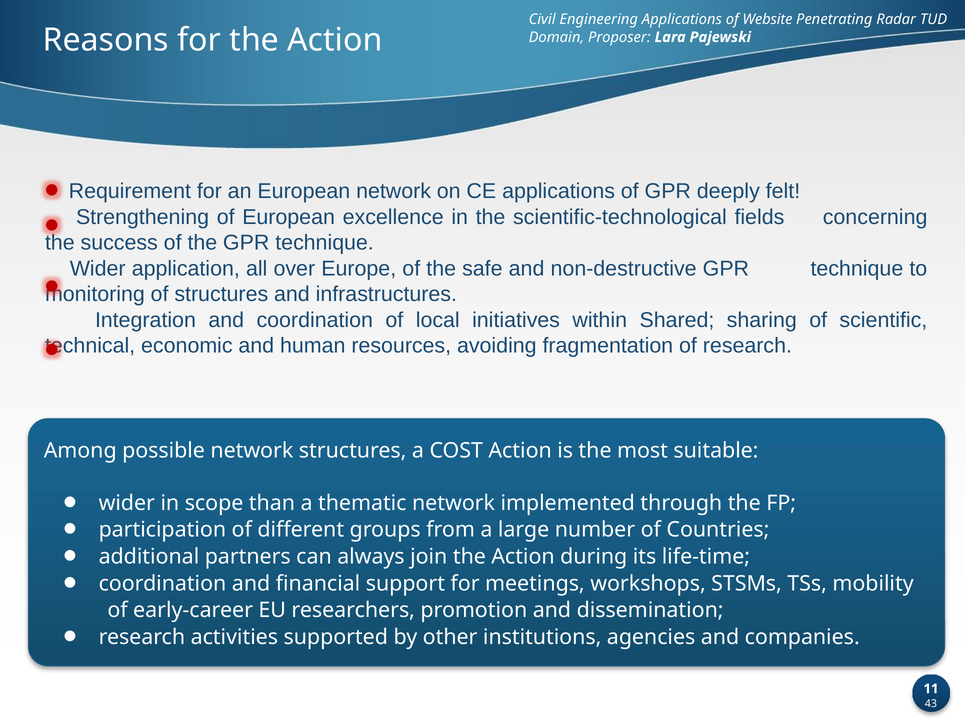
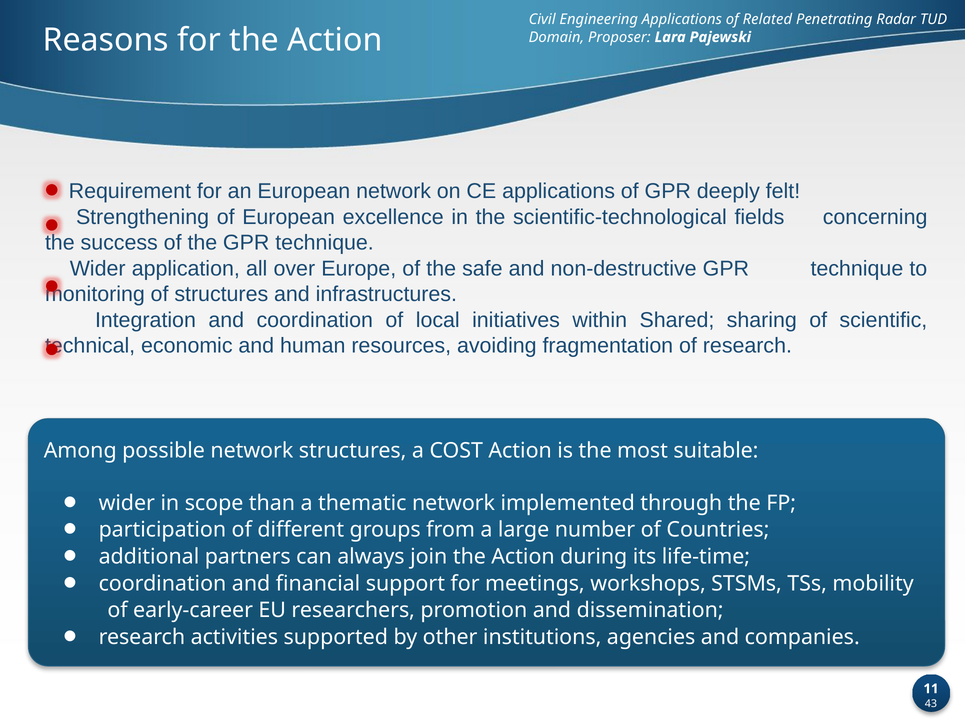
Website: Website -> Related (767, 19)
